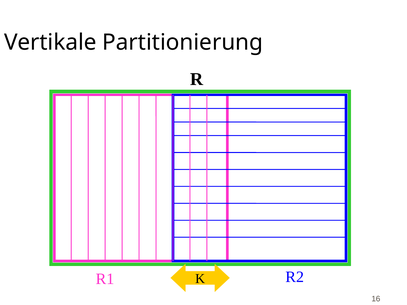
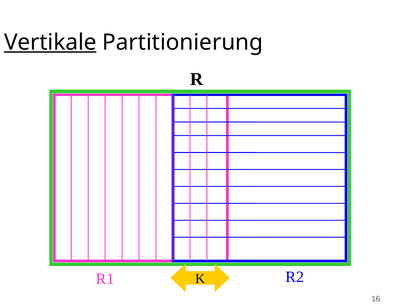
Vertikale underline: none -> present (50, 42)
